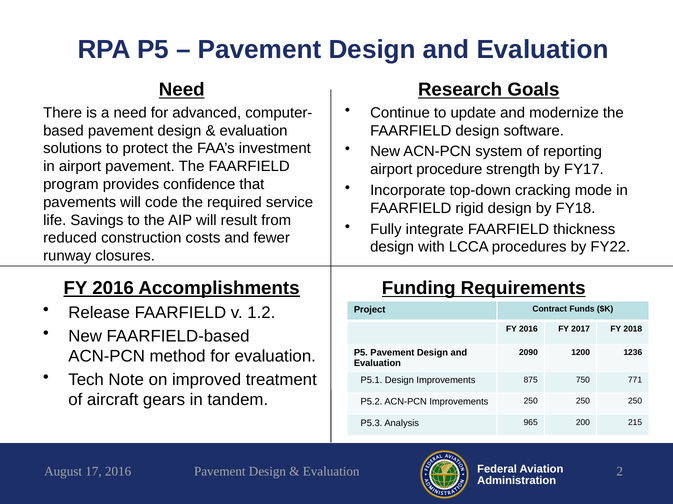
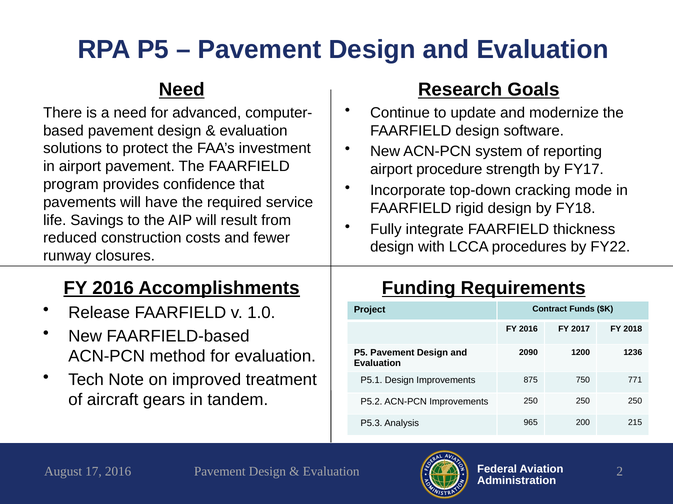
code: code -> have (161, 203)
1.2: 1.2 -> 1.0 (261, 313)
